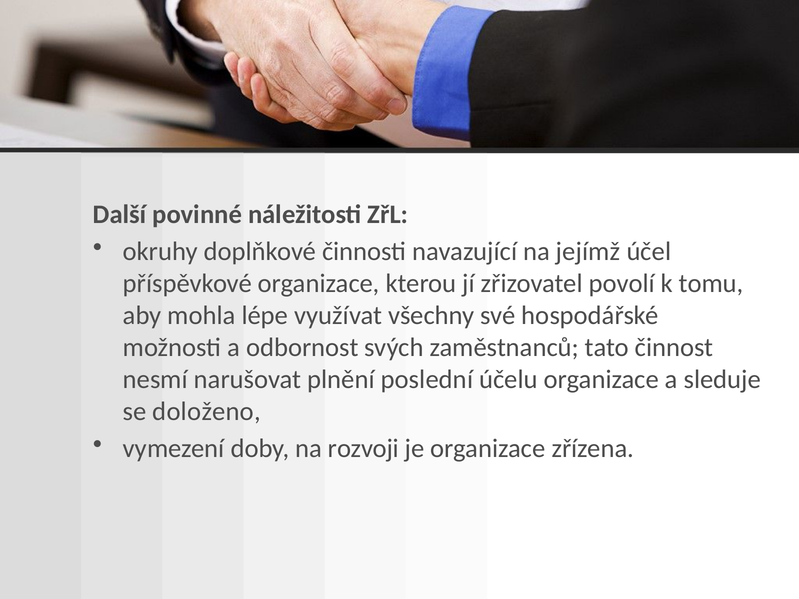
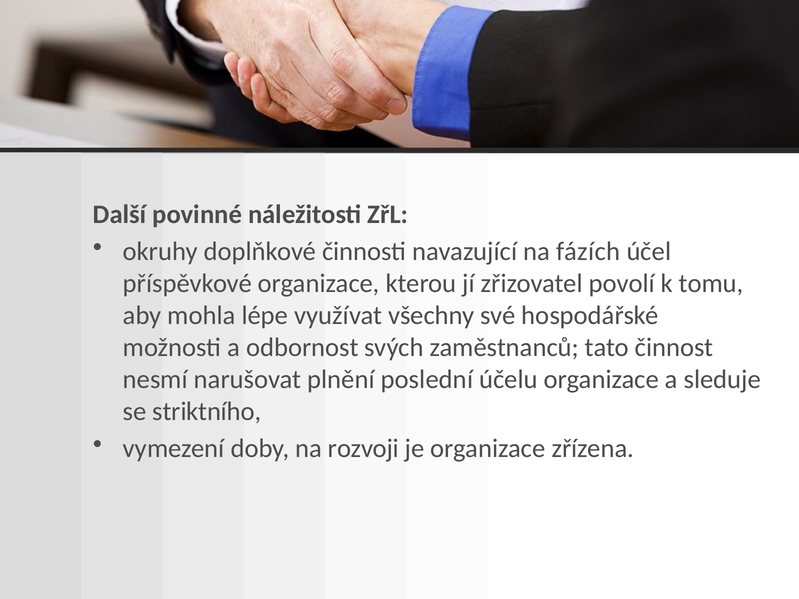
jejímž: jejímž -> fázích (588, 252)
doloženo: doloženo -> striktního (207, 412)
